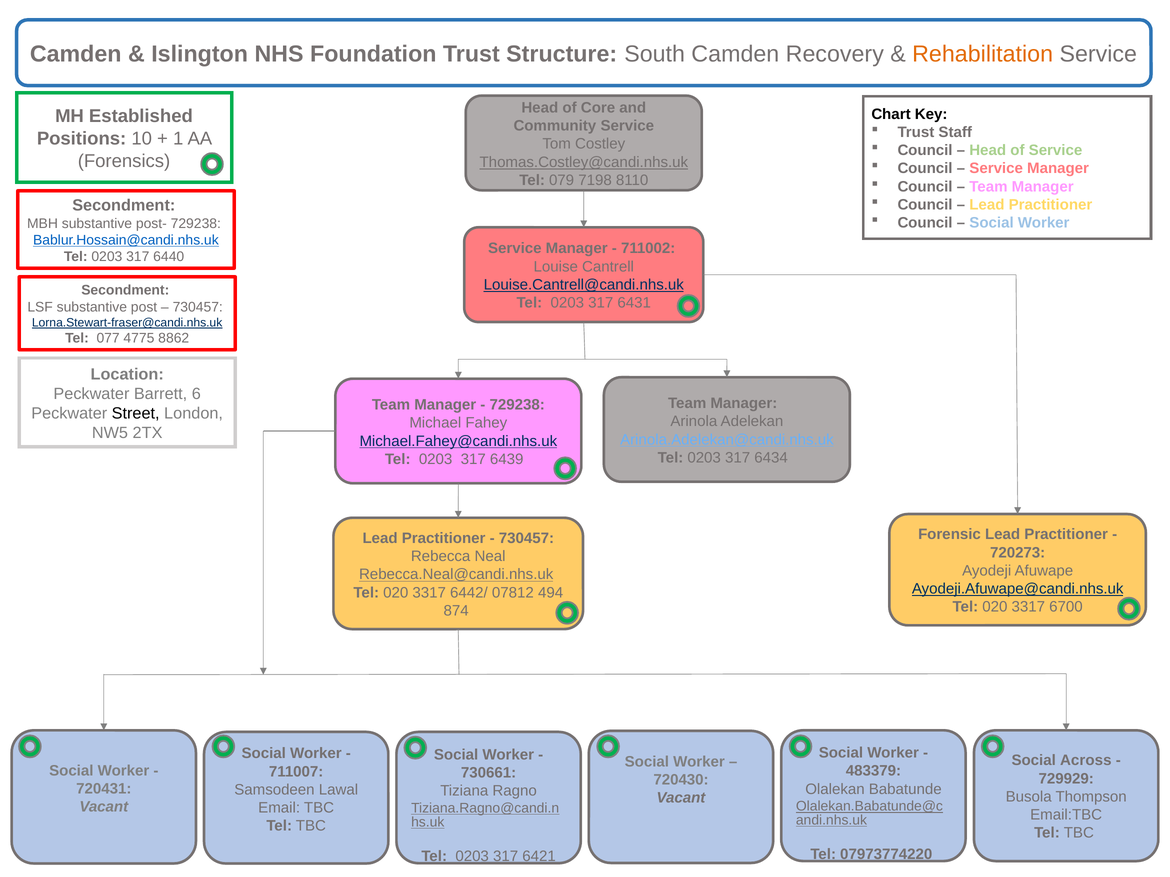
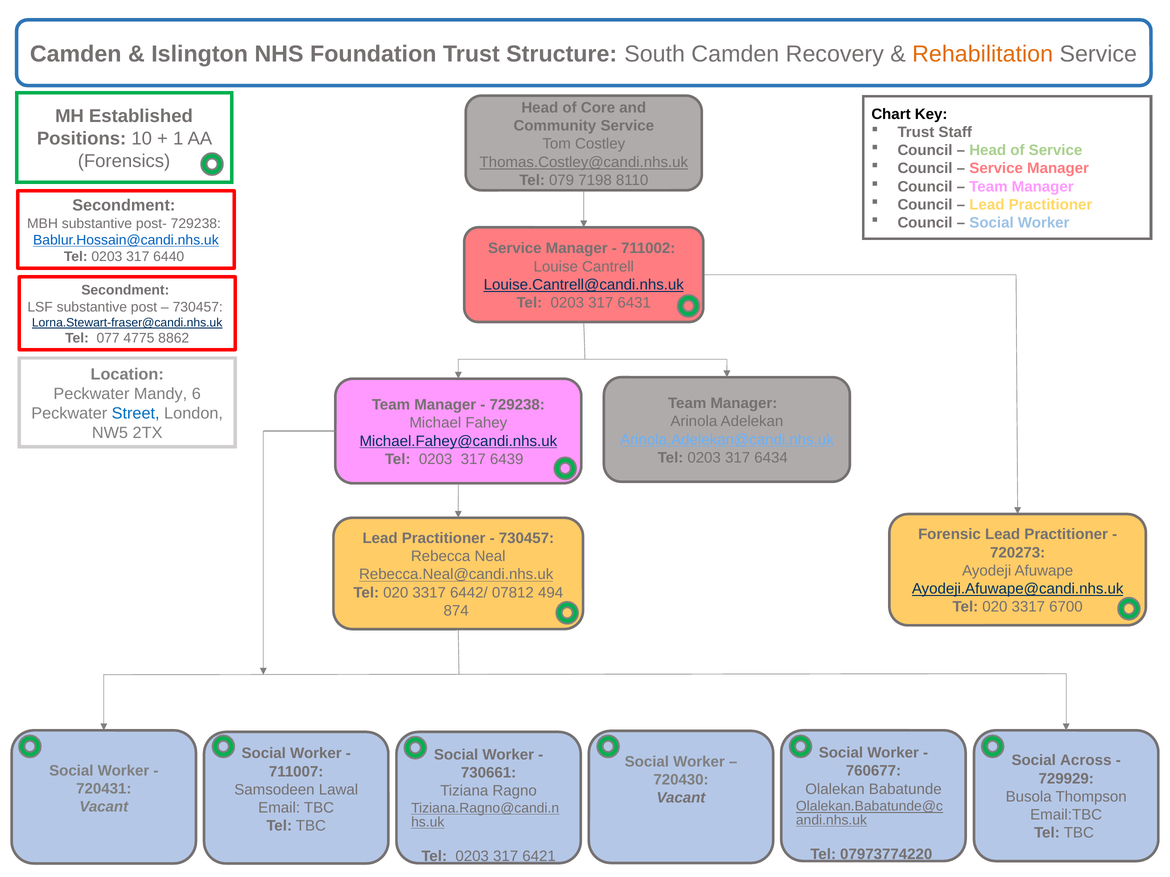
Barrett: Barrett -> Mandy (161, 394)
Street colour: black -> blue (136, 414)
483379: 483379 -> 760677 (873, 771)
